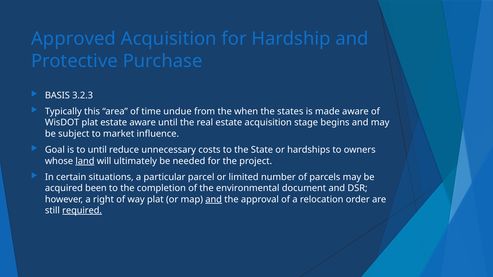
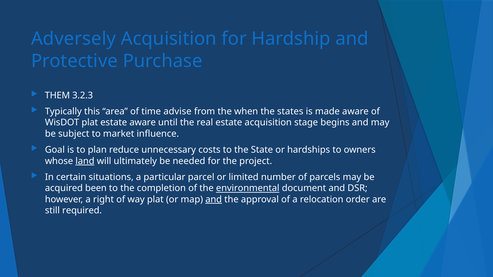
Approved: Approved -> Adversely (74, 39)
BASIS: BASIS -> THEM (57, 95)
undue: undue -> advise (177, 112)
to until: until -> plan (97, 150)
environmental underline: none -> present (248, 188)
required underline: present -> none (82, 211)
